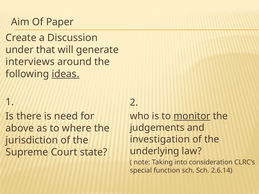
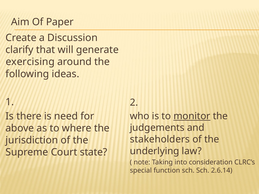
under: under -> clarify (20, 50)
interviews: interviews -> exercising (30, 62)
ideas underline: present -> none (66, 74)
investigation: investigation -> stakeholders (160, 140)
